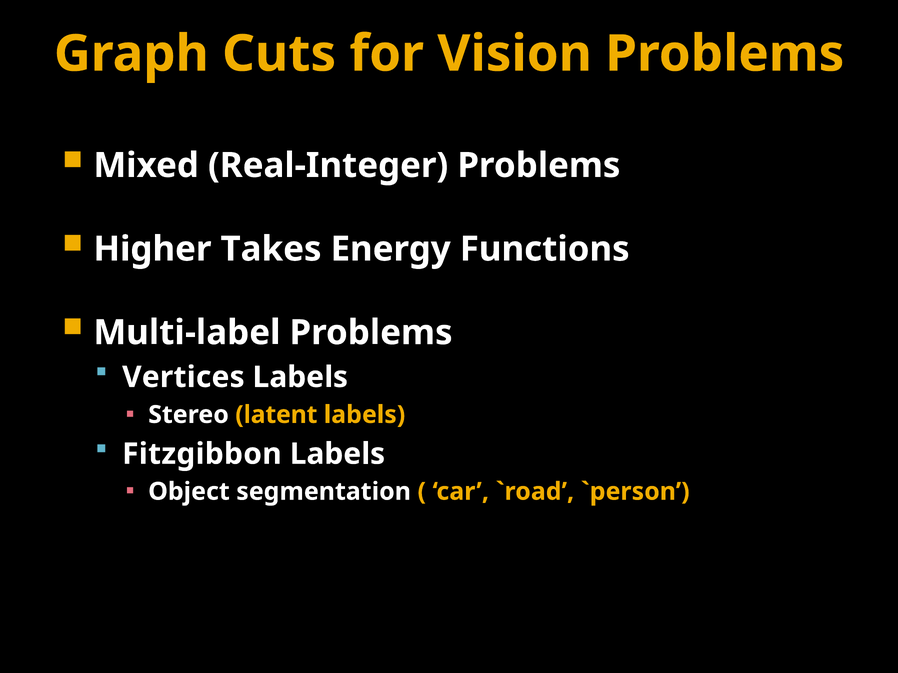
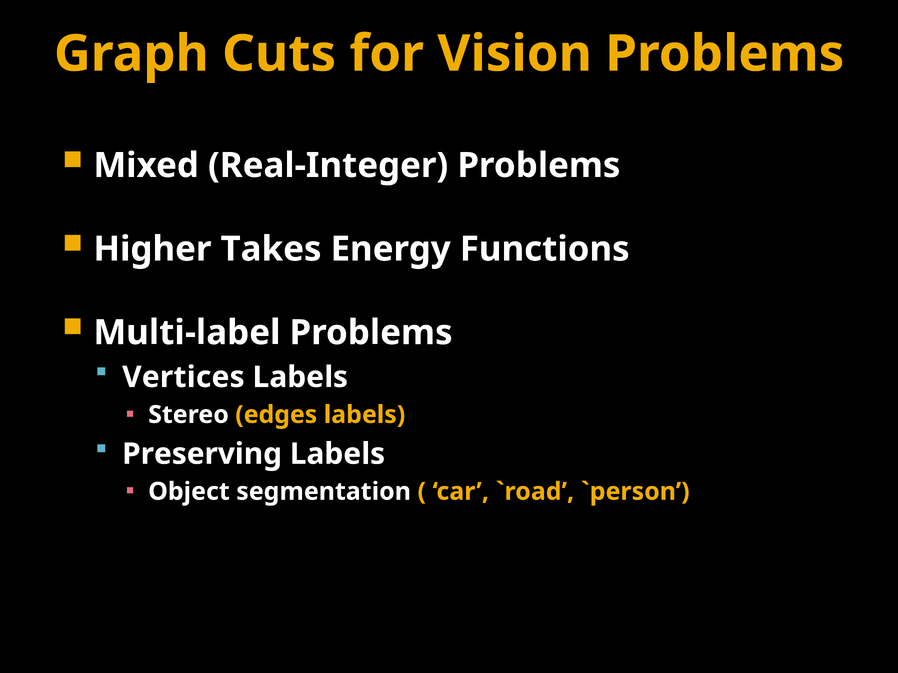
latent: latent -> edges (276, 415)
Fitzgibbon: Fitzgibbon -> Preserving (202, 454)
